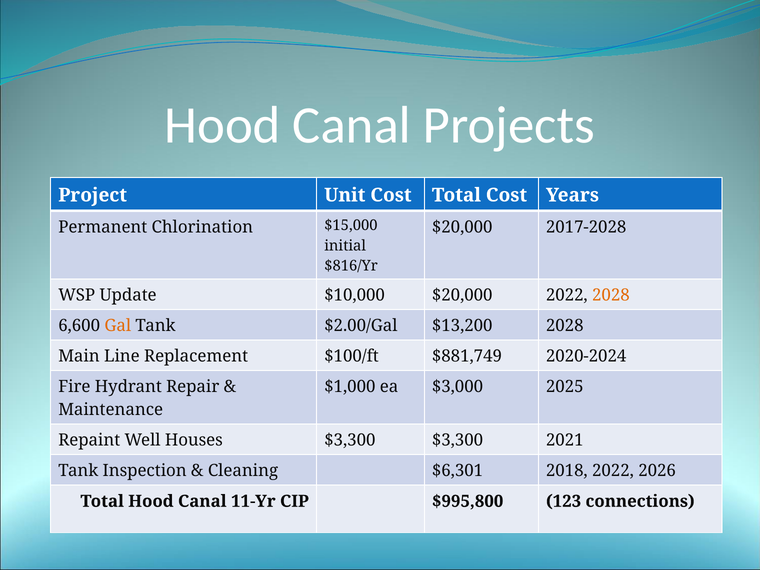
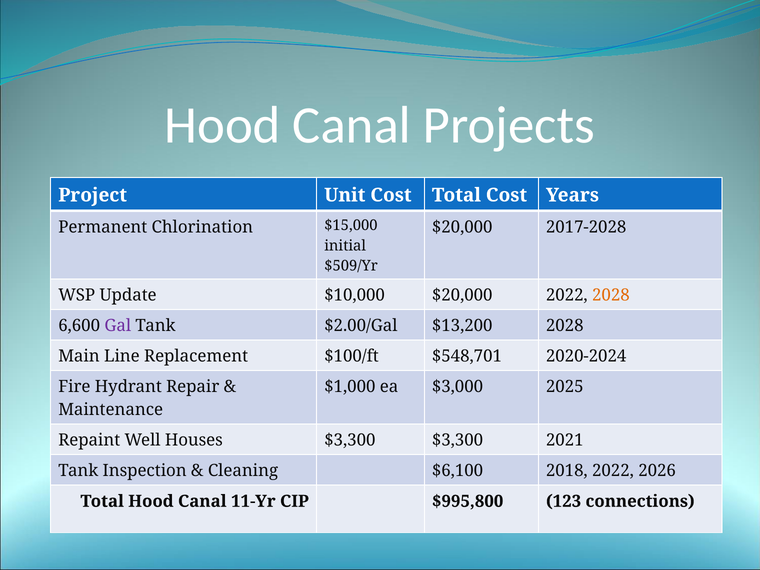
$816/Yr: $816/Yr -> $509/Yr (351, 266)
Gal colour: orange -> purple (118, 326)
$881,749: $881,749 -> $548,701 (467, 356)
$6,301: $6,301 -> $6,100 (458, 471)
